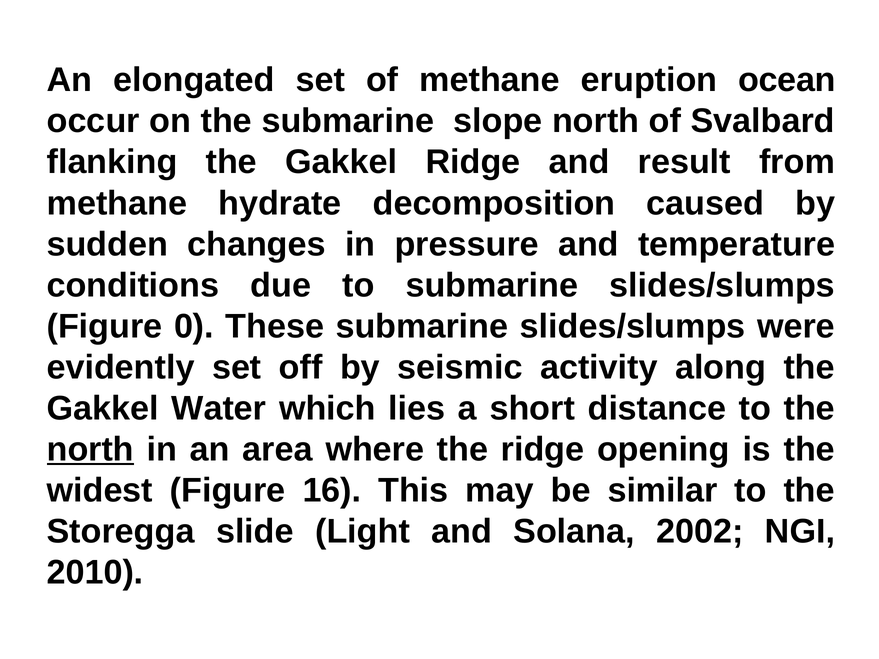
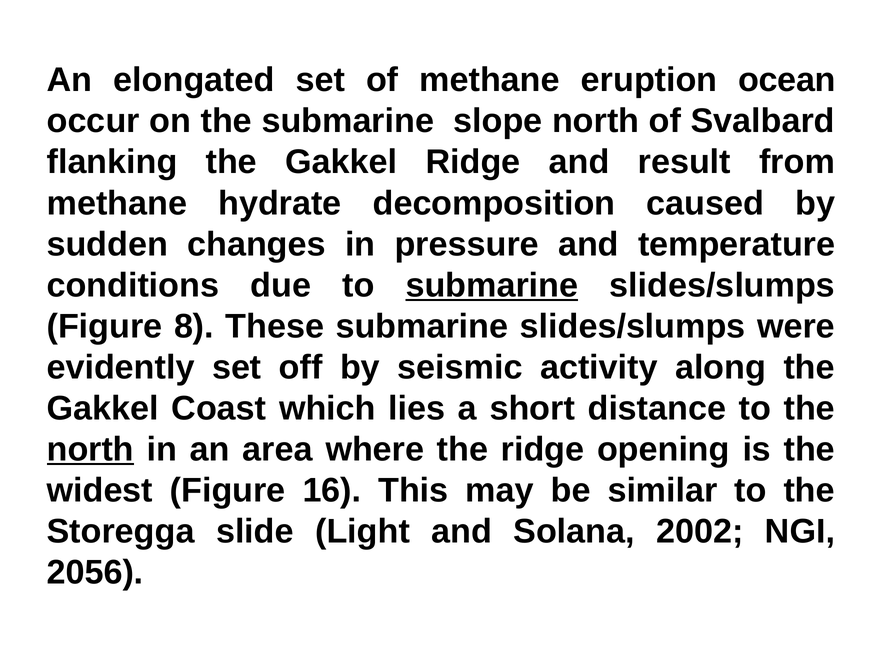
submarine underline: none -> present (492, 285)
0: 0 -> 8 (194, 326)
Water: Water -> Coast (219, 409)
2010: 2010 -> 2056 (95, 573)
